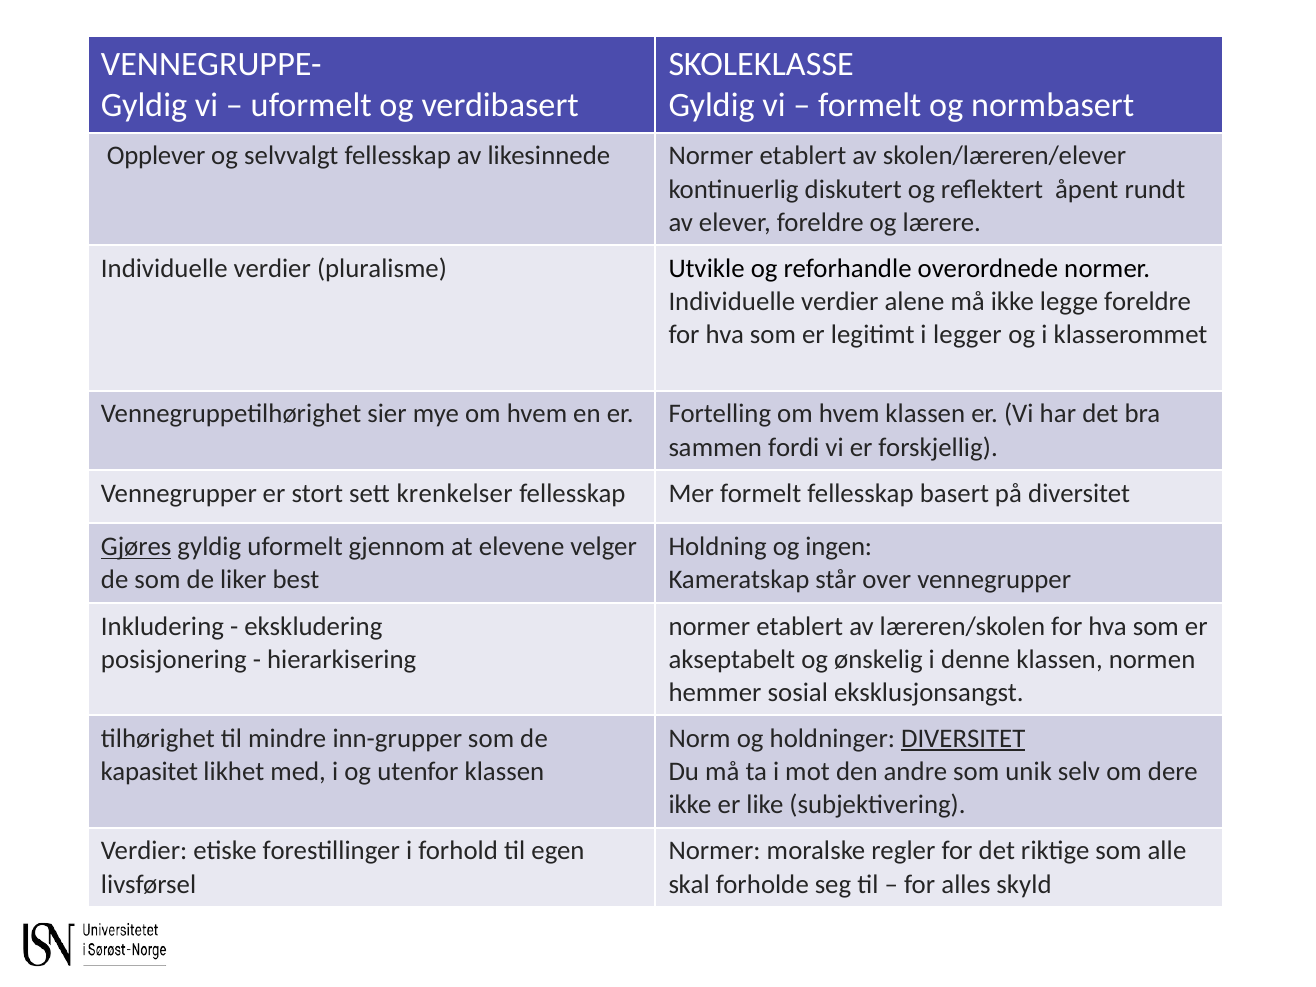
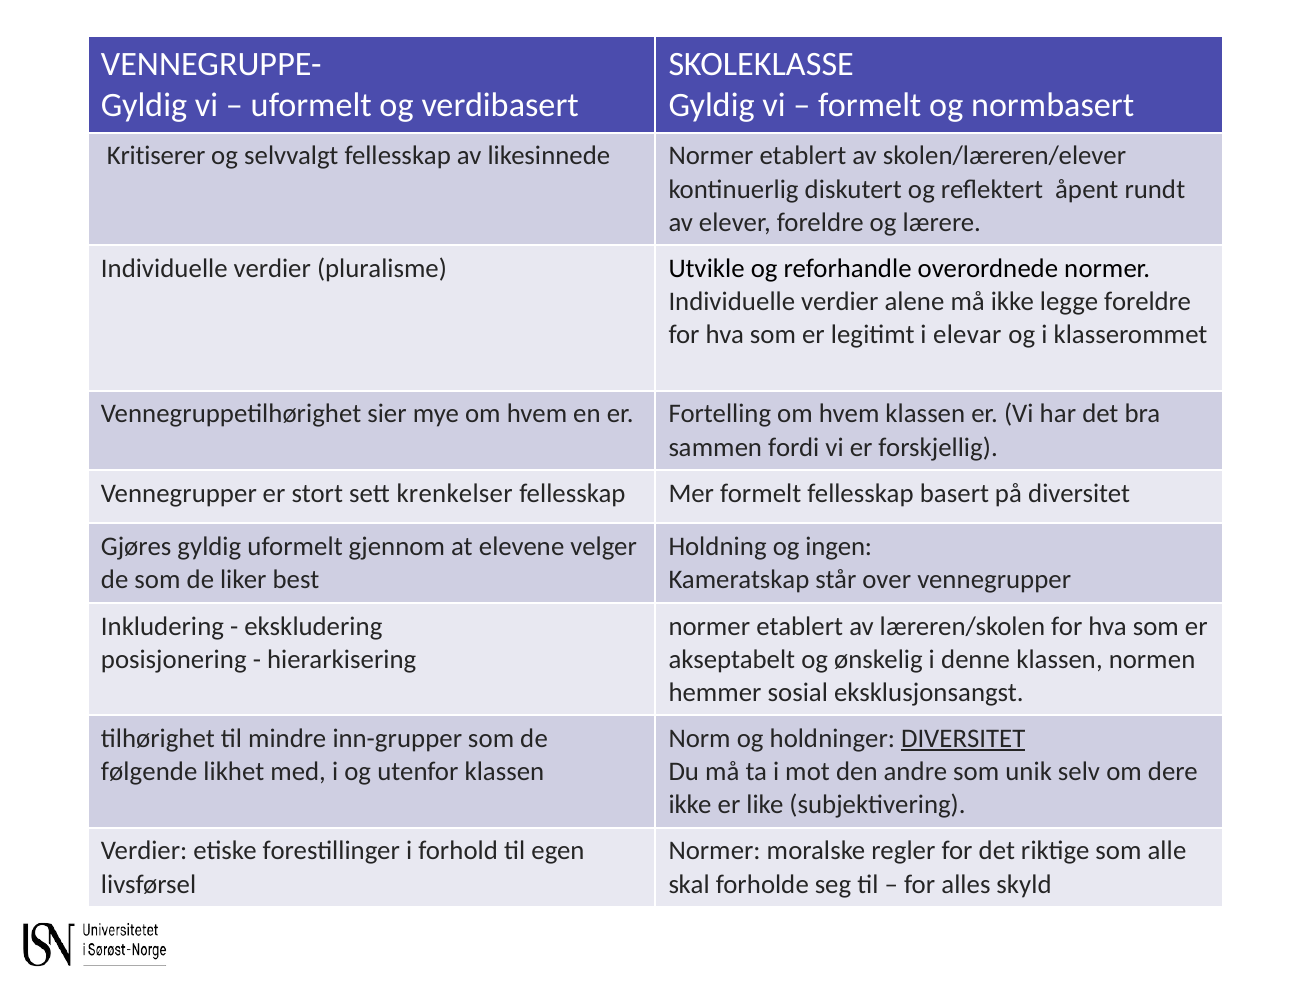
Opplever: Opplever -> Kritiserer (156, 156)
legger: legger -> elevar (967, 335)
Gjøres underline: present -> none (136, 547)
kapasitet: kapasitet -> følgende (149, 772)
